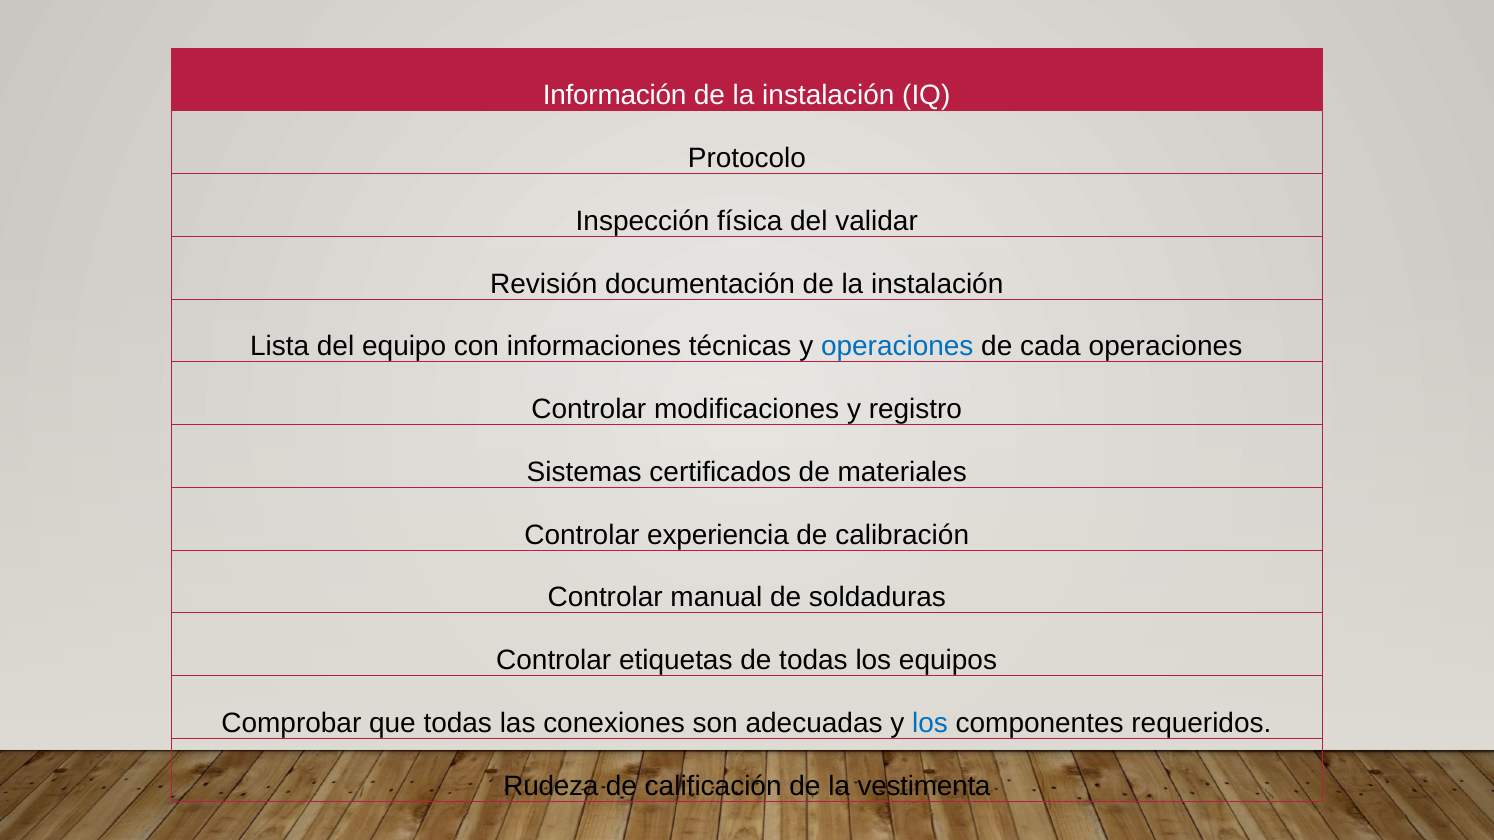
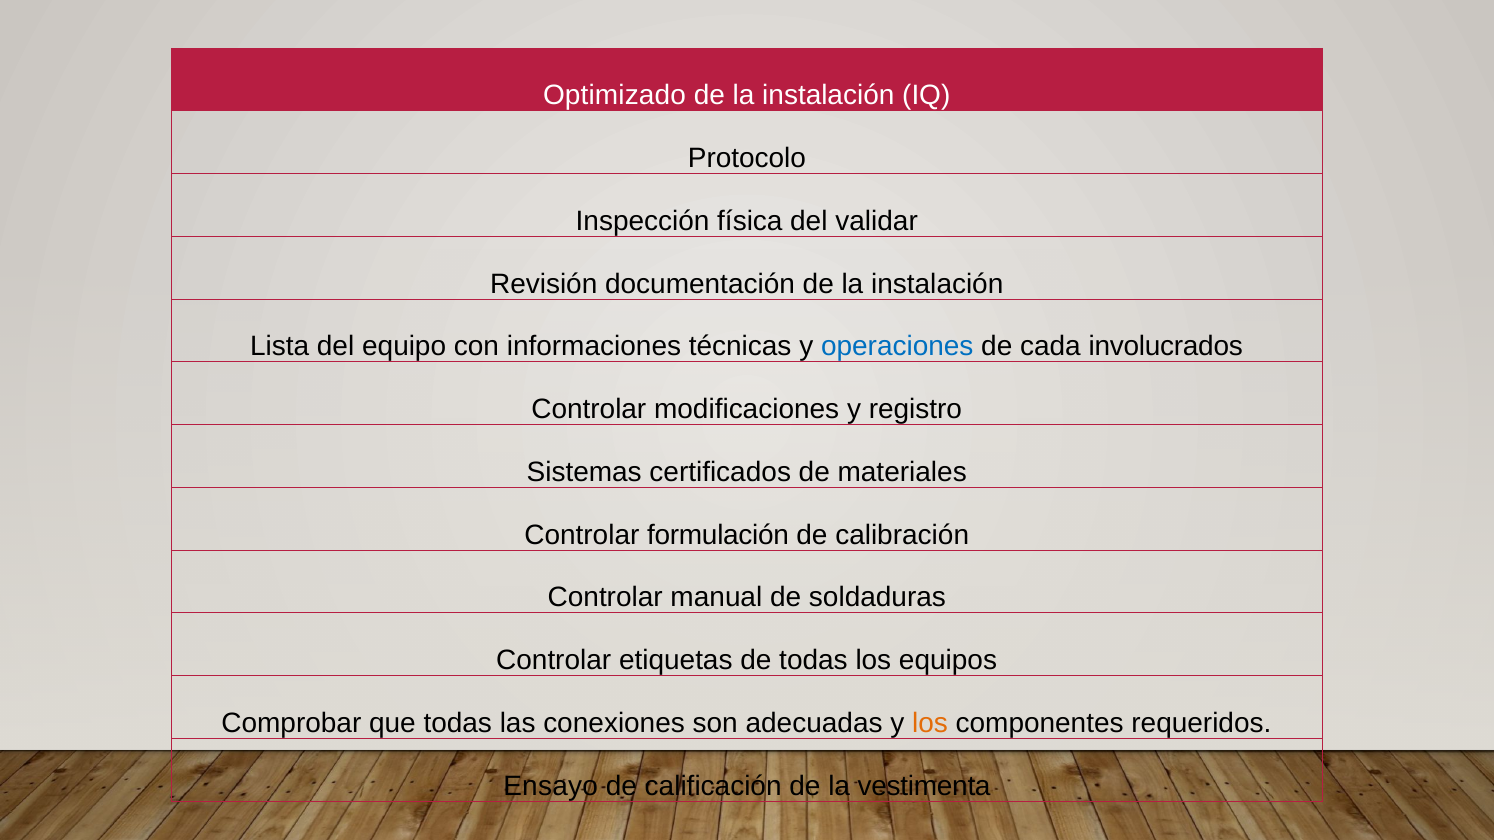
Información: Información -> Optimizado (614, 96)
cada operaciones: operaciones -> involucrados (1166, 347)
experiencia: experiencia -> formulación (718, 535)
los colour: blue -> orange (930, 724)
Rudeza: Rudeza -> Ensayo (551, 786)
